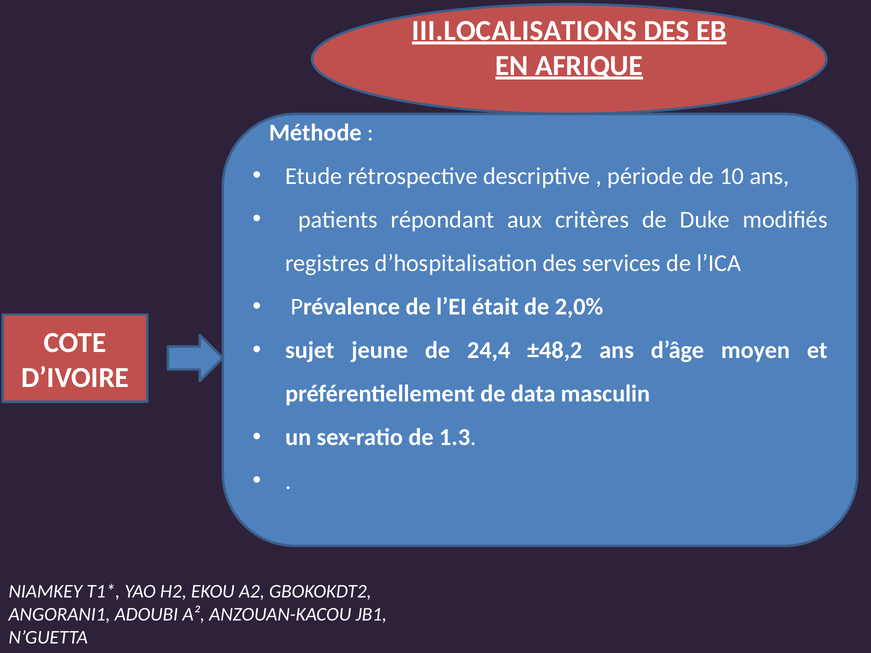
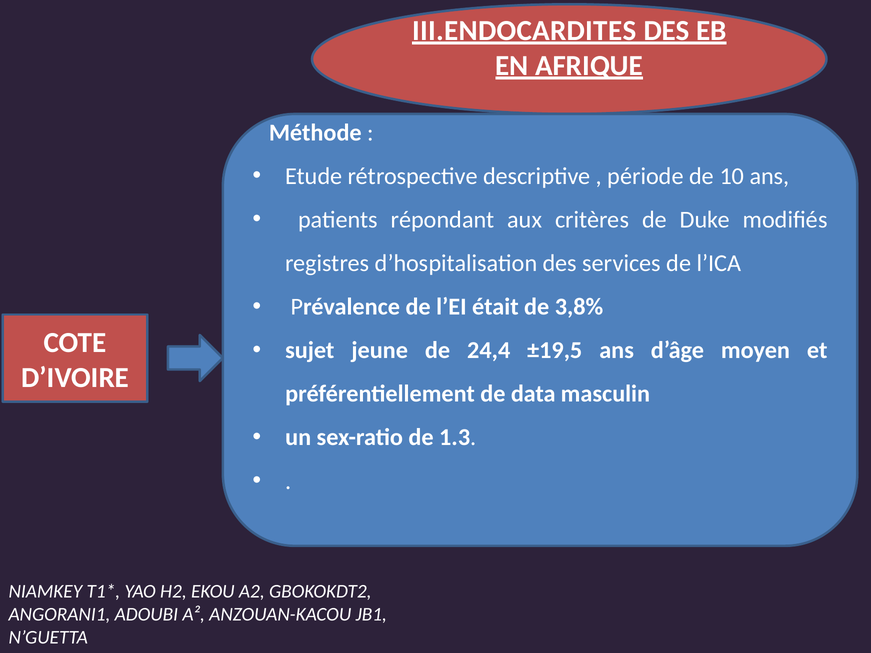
III.LOCALISATIONS: III.LOCALISATIONS -> III.ENDOCARDITES (524, 31)
2,0%: 2,0% -> 3,8% (579, 307)
±48,2: ±48,2 -> ±19,5 (555, 351)
